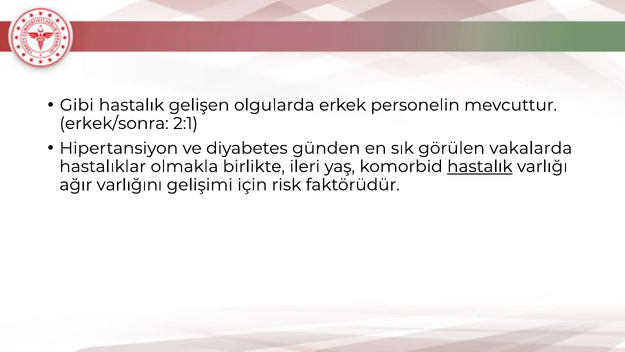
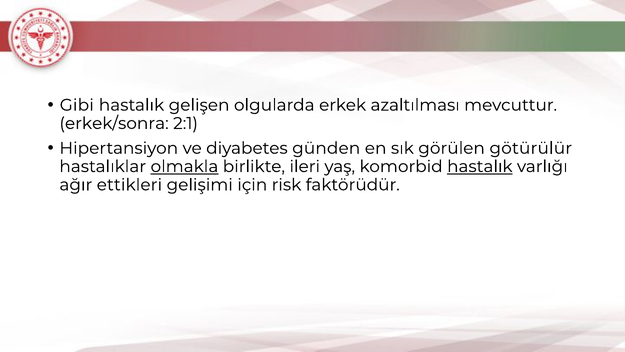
personelin: personelin -> azaltılması (415, 105)
vakalarda: vakalarda -> götürülür (531, 148)
olmakla underline: none -> present (184, 166)
varlığını: varlığını -> ettikleri (129, 185)
